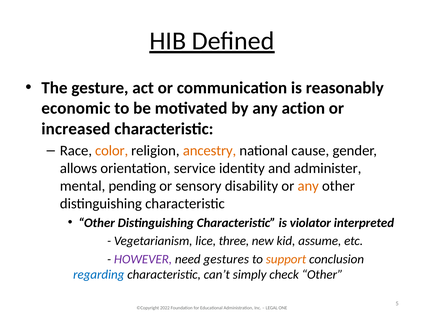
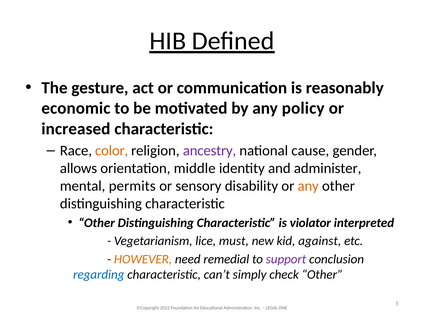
action: action -> policy (303, 108)
ancestry colour: orange -> purple (210, 151)
service: service -> middle (195, 168)
pending: pending -> permits (132, 186)
three: three -> must (234, 241)
assume: assume -> against (320, 241)
HOWEVER colour: purple -> orange (143, 259)
gestures: gestures -> remedial (226, 259)
support colour: orange -> purple (286, 259)
